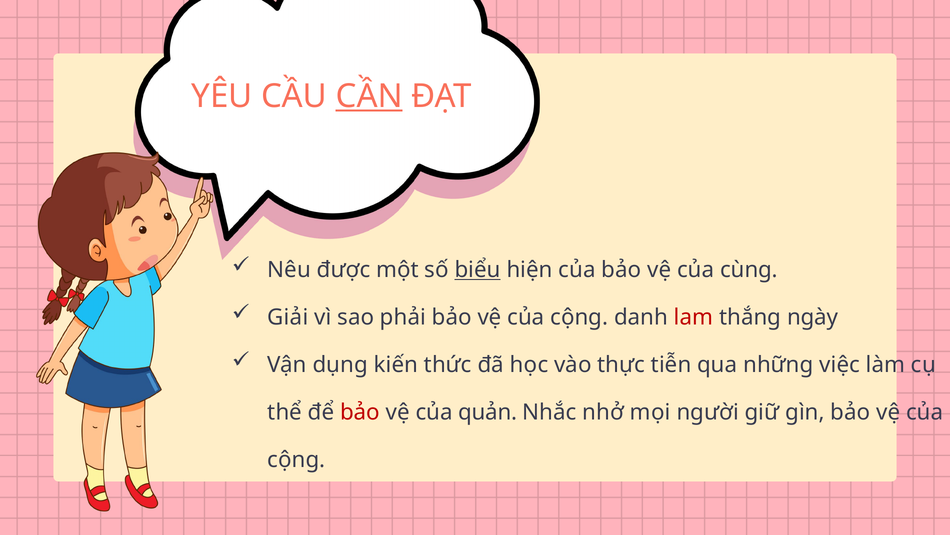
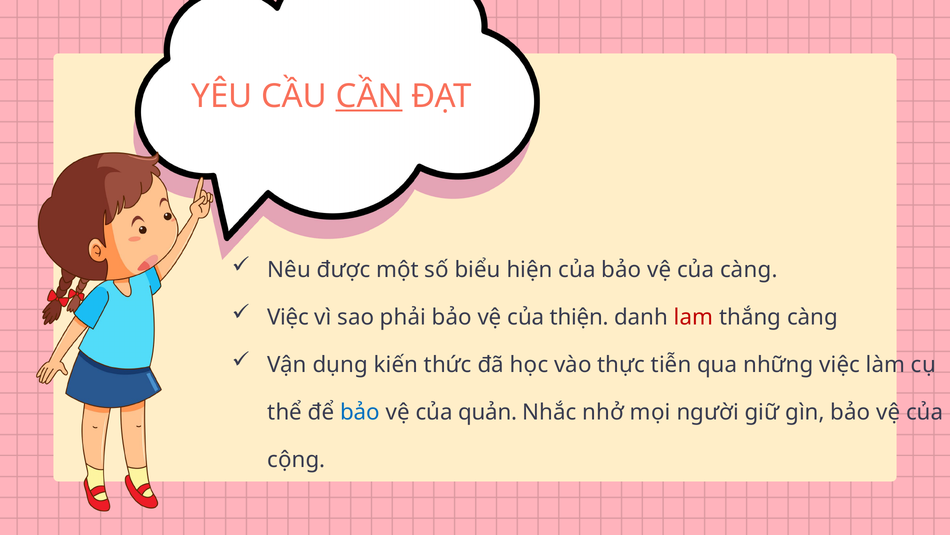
biểu underline: present -> none (478, 269)
của cùng: cùng -> càng (749, 269)
Giải: Giải -> Việc (288, 317)
cộng: cộng -> thiện (579, 317)
thắng ngày: ngày -> càng (813, 317)
bảo colour: red -> blue (360, 412)
